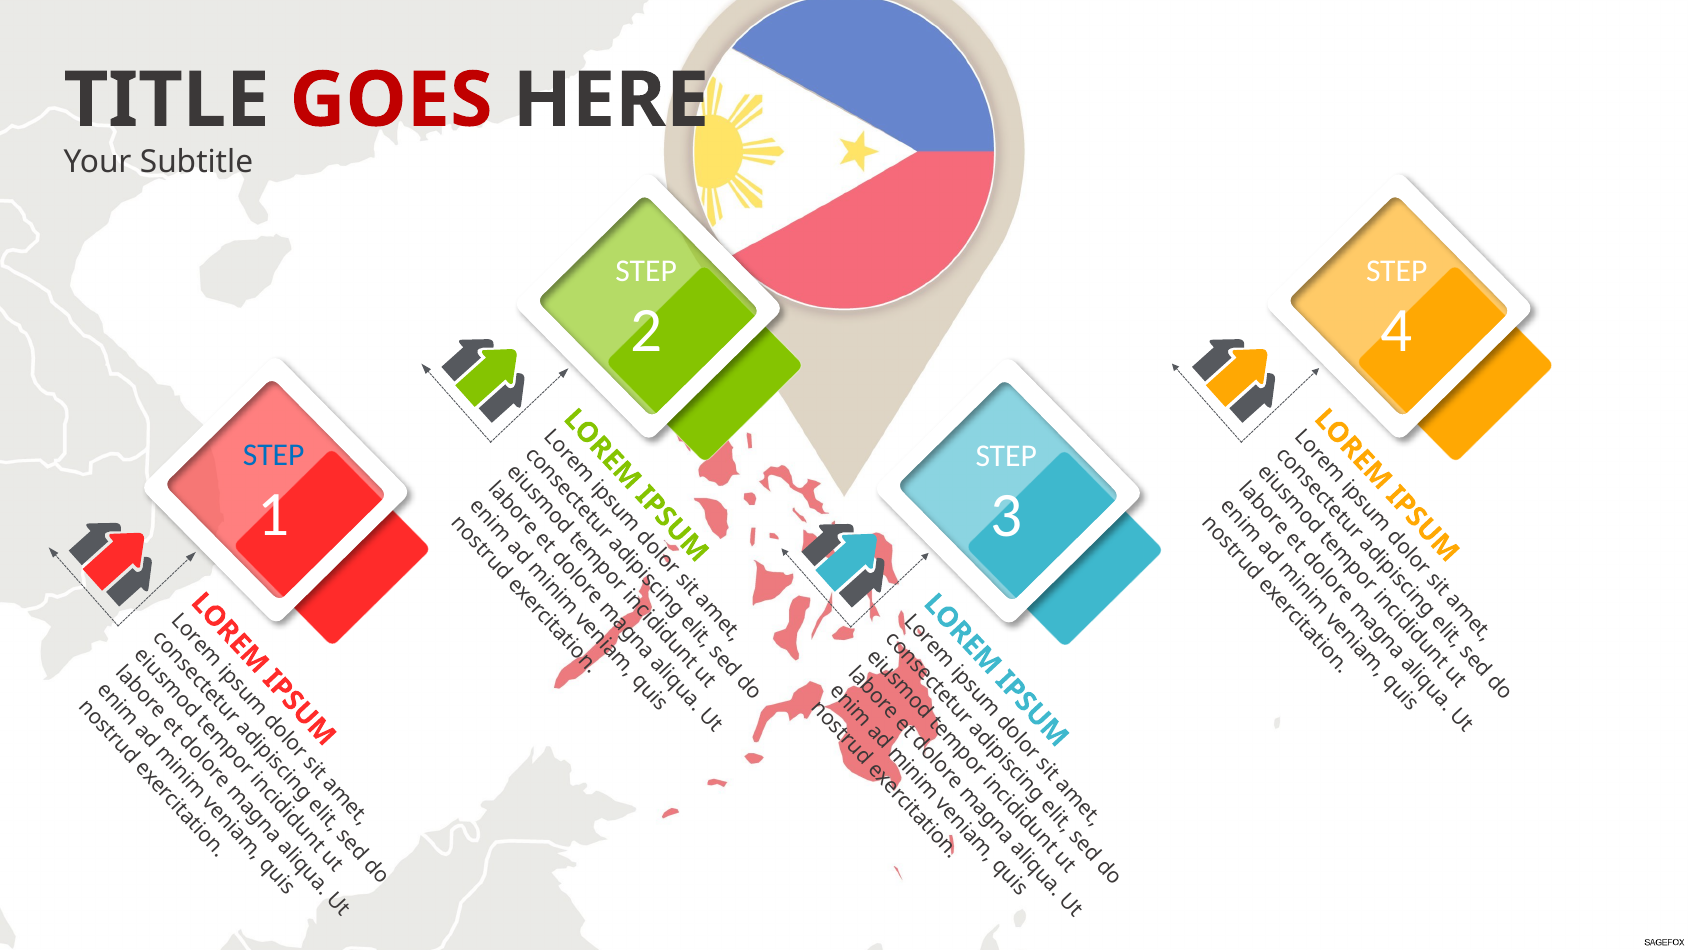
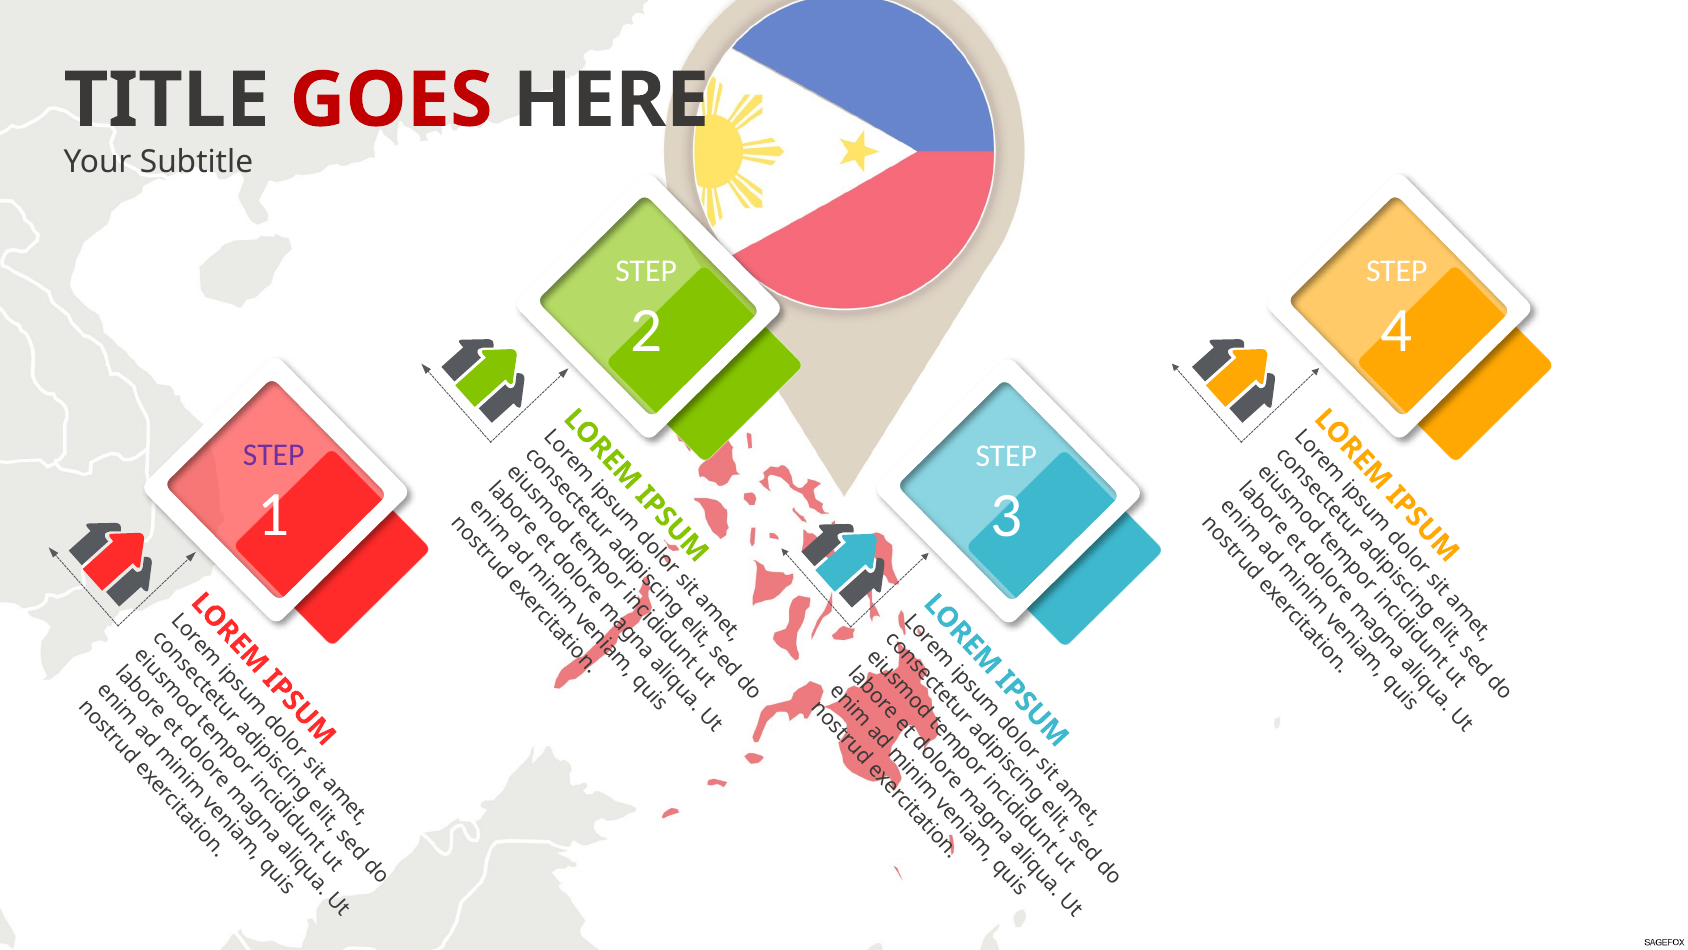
STEP colour: blue -> purple (274, 455)
